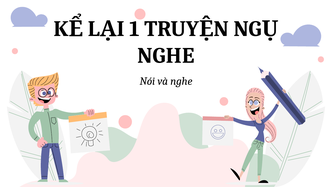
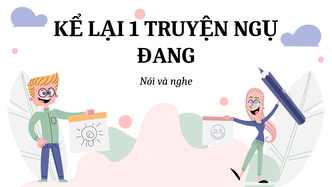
NGHE: NGHE -> ĐANG (166, 55)
